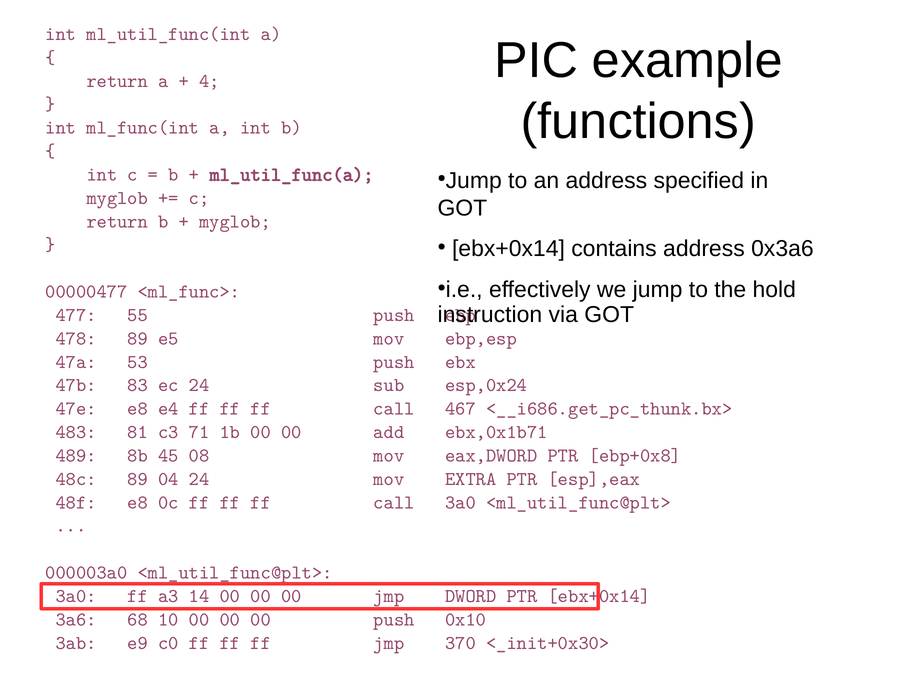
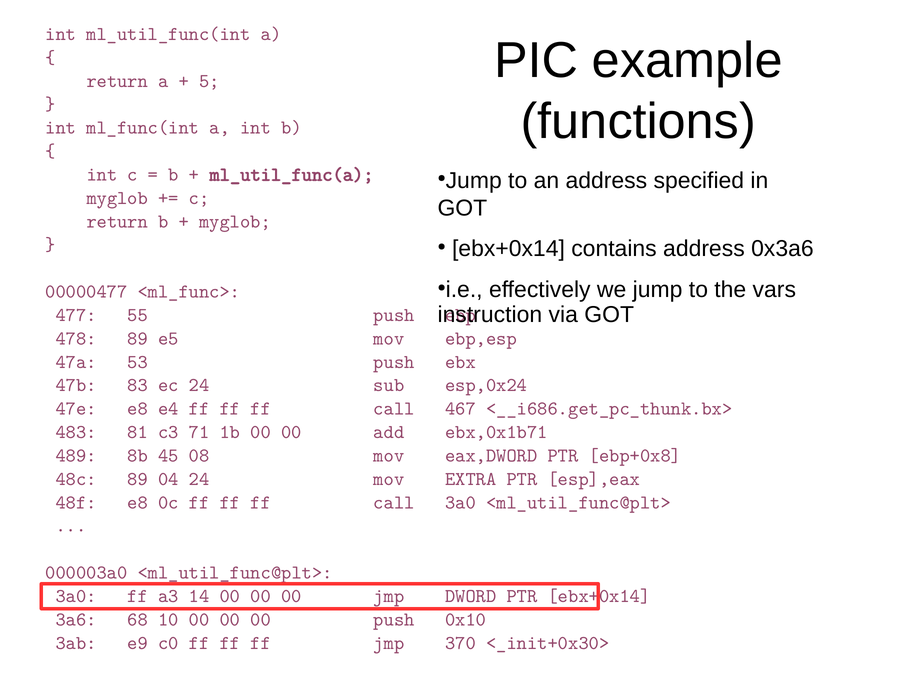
4: 4 -> 5 (210, 80)
hold: hold -> vars (774, 290)
